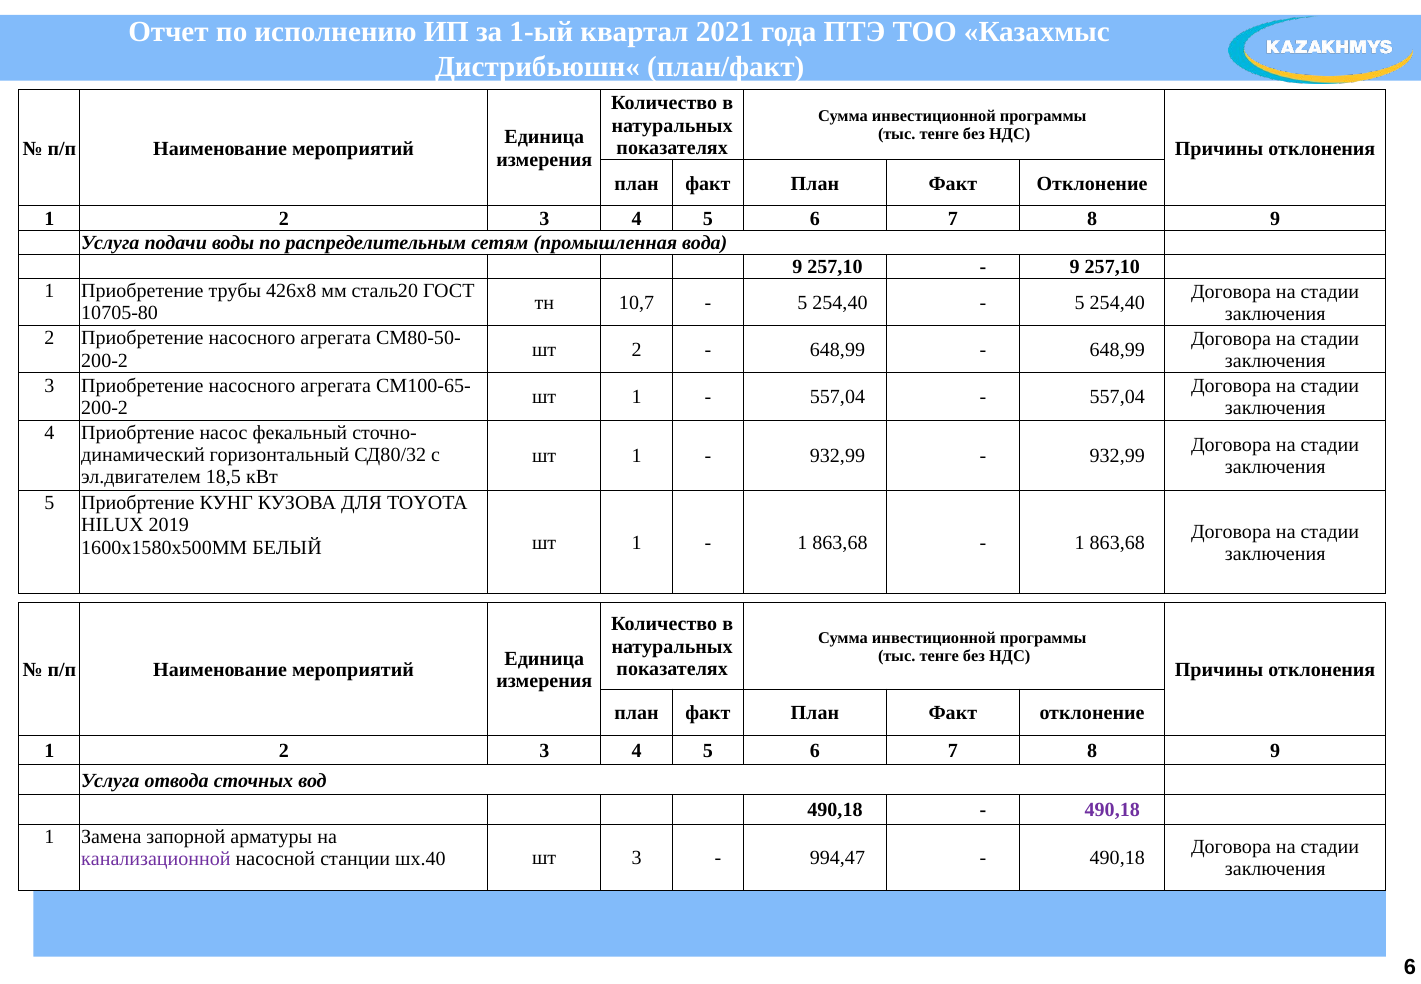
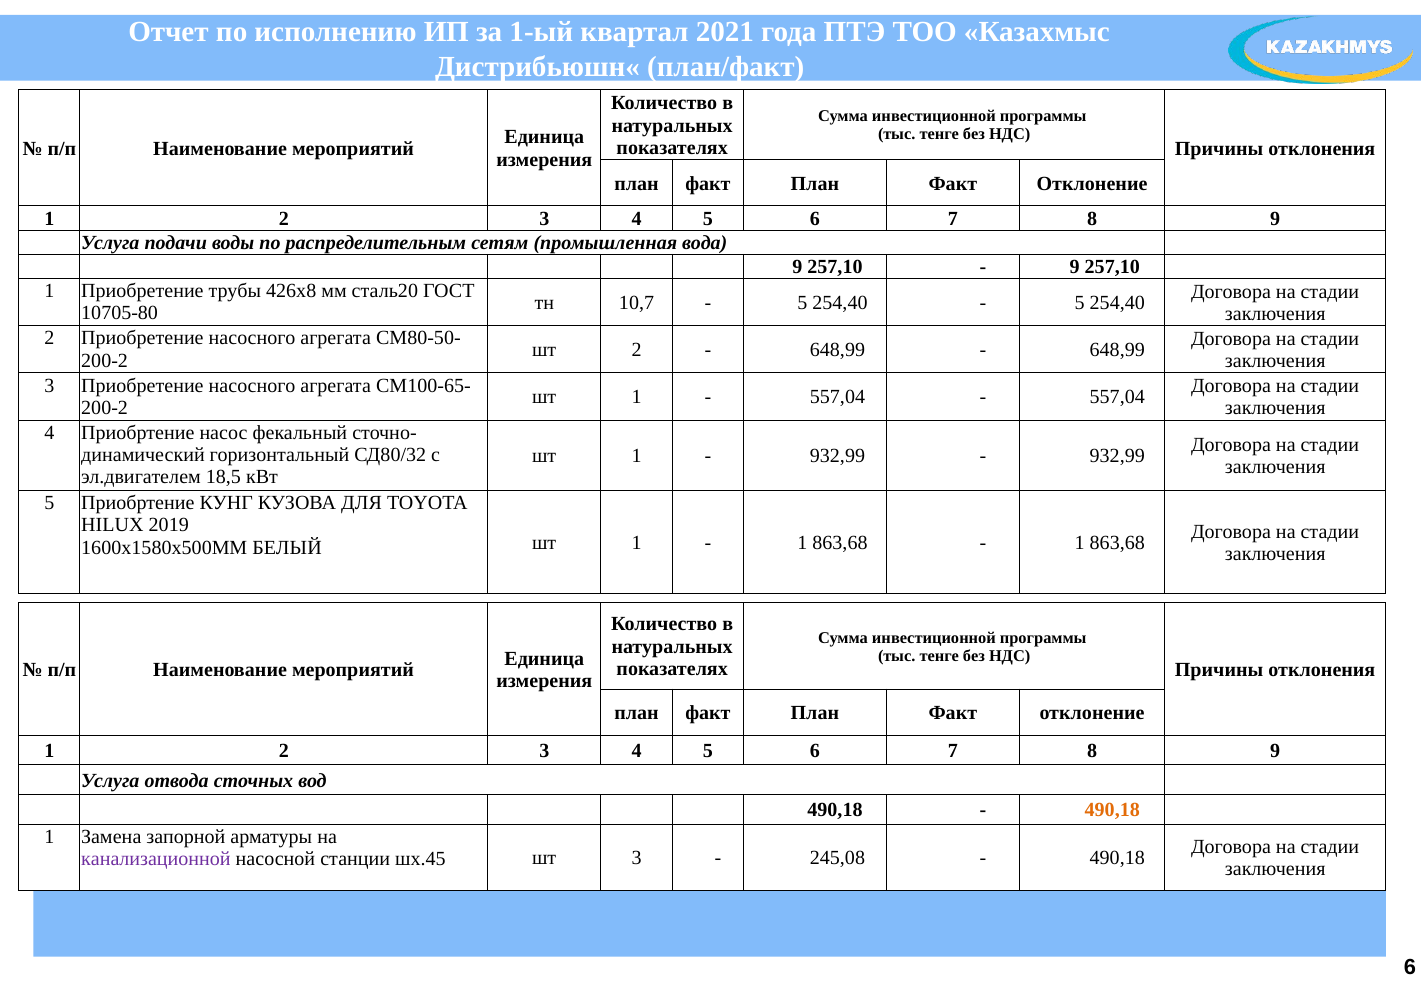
490,18 colour: purple -> orange (1112, 810)
шх.40: шх.40 -> шх.45 (420, 859)
994,47: 994,47 -> 245,08 (837, 858)
